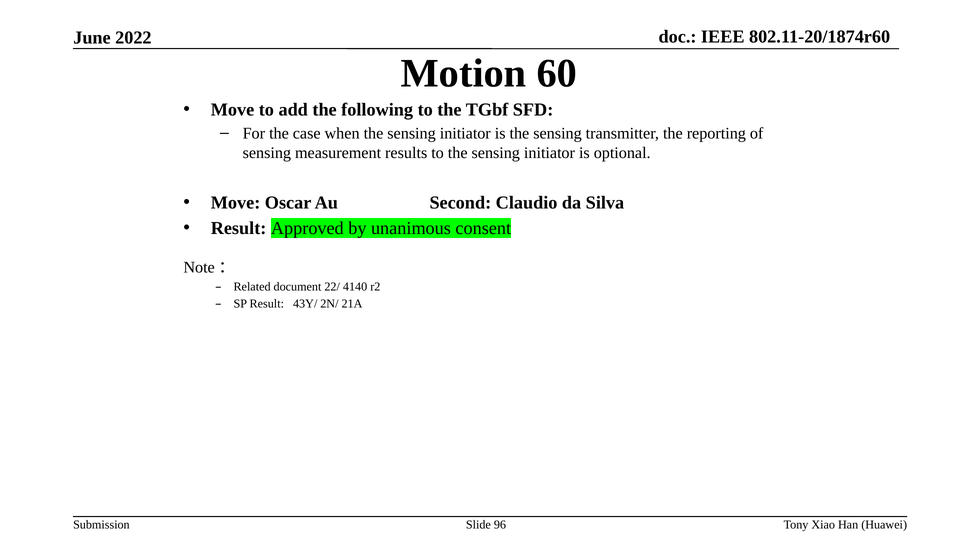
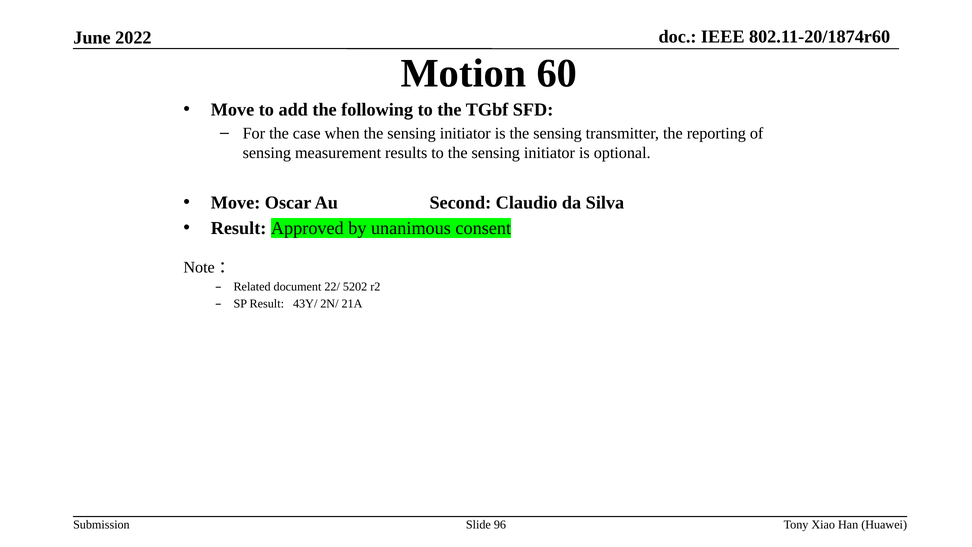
4140: 4140 -> 5202 (355, 287)
